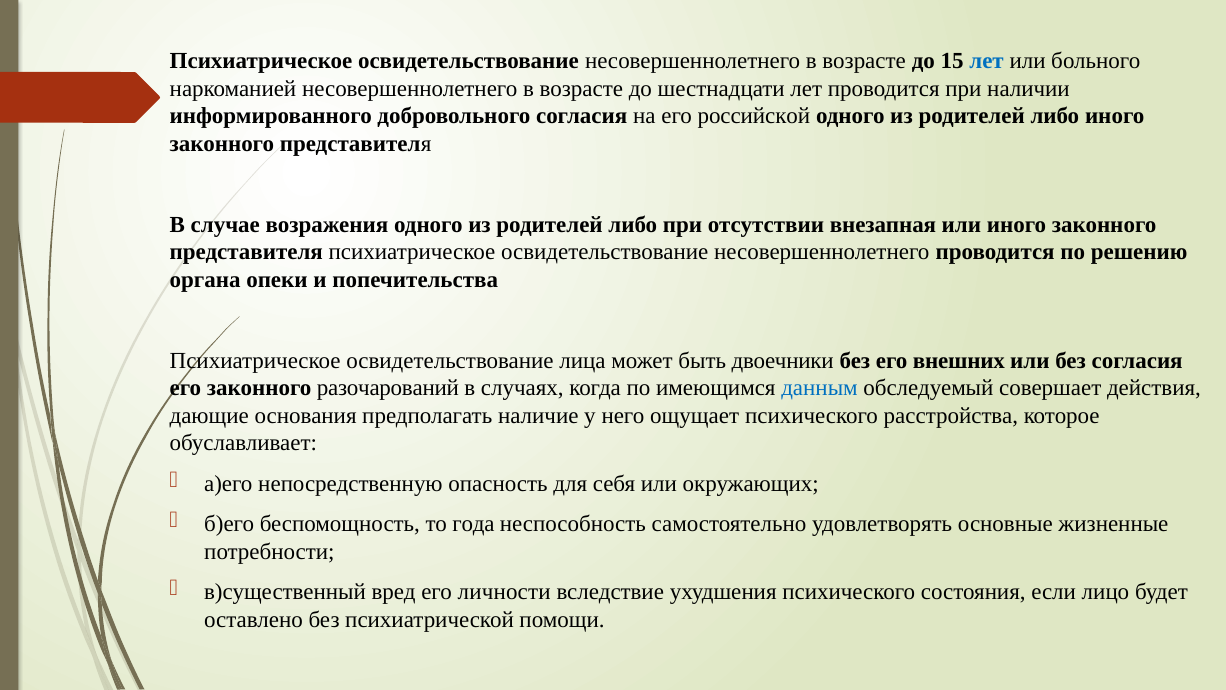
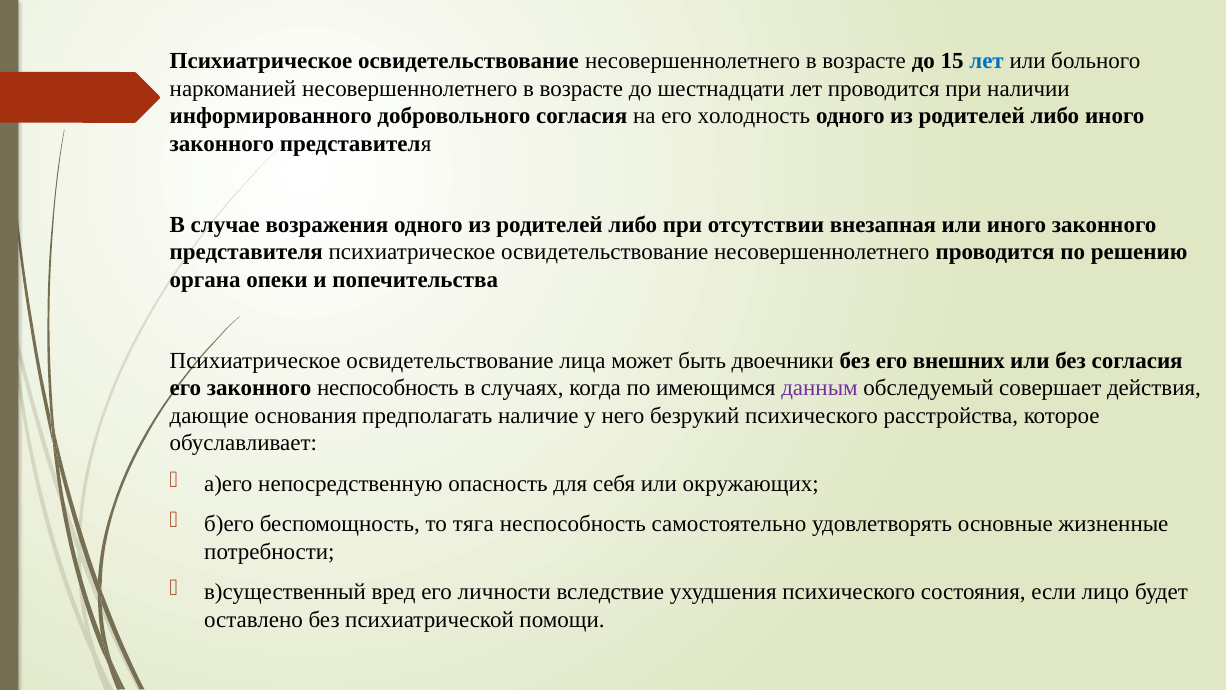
российской: российской -> холодность (754, 116)
законного разочарований: разочарований -> неспособность (388, 388)
данным colour: blue -> purple (820, 388)
ощущает: ощущает -> безрукий (695, 415)
года: года -> тяга (473, 524)
